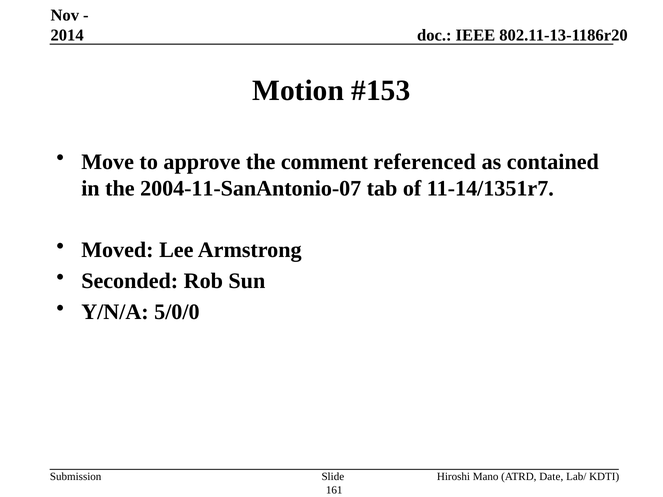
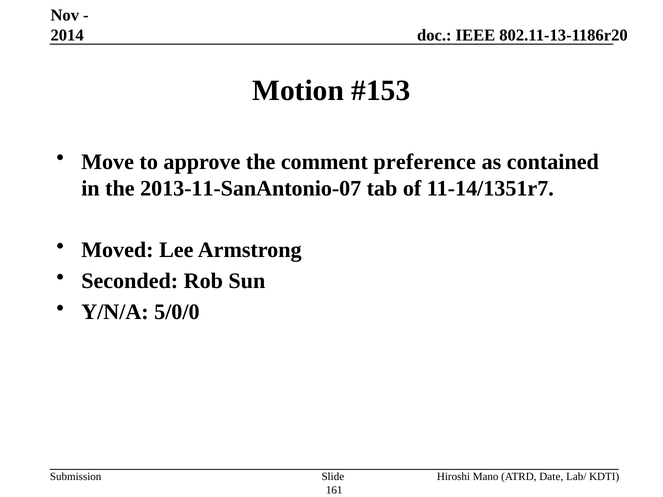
referenced: referenced -> preference (425, 162)
2004-11-SanAntonio-07: 2004-11-SanAntonio-07 -> 2013-11-SanAntonio-07 (251, 188)
